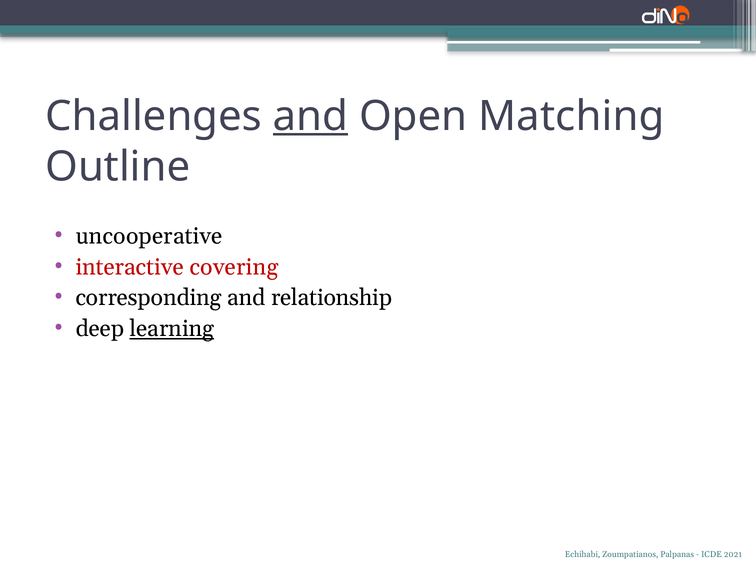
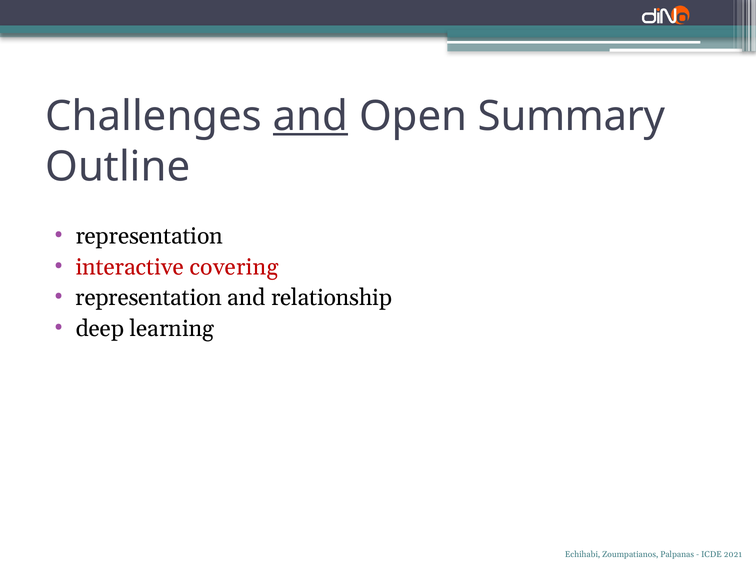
Matching: Matching -> Summary (572, 116)
uncooperative: uncooperative -> representation (149, 236)
corresponding: corresponding -> representation (149, 298)
learning underline: present -> none (172, 329)
